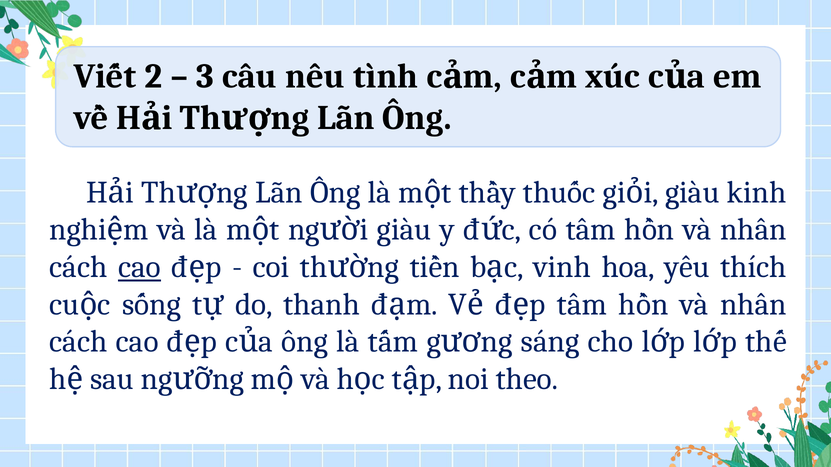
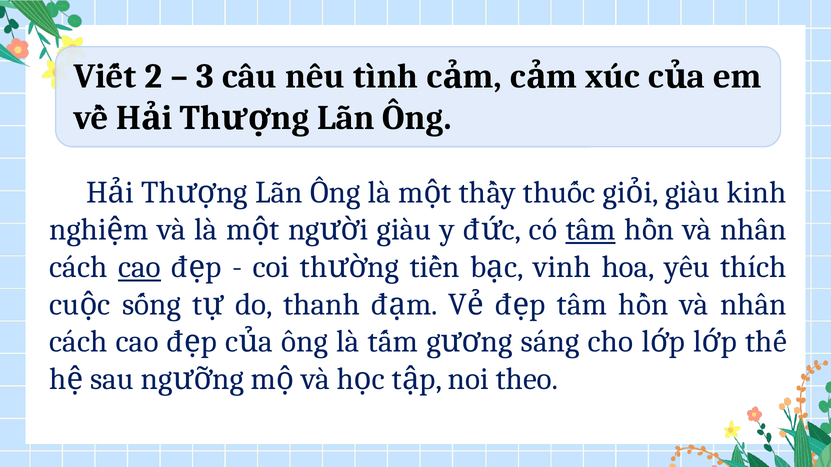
tâm underline: none -> present (591, 230)
